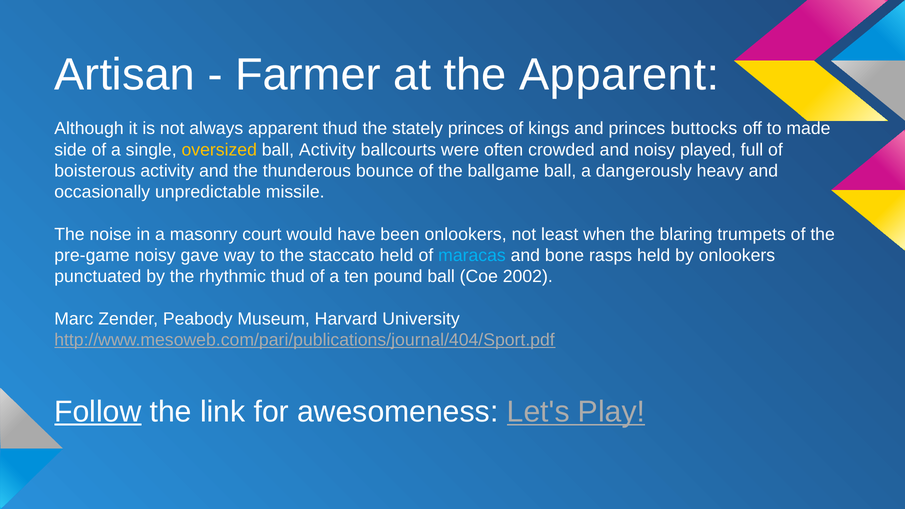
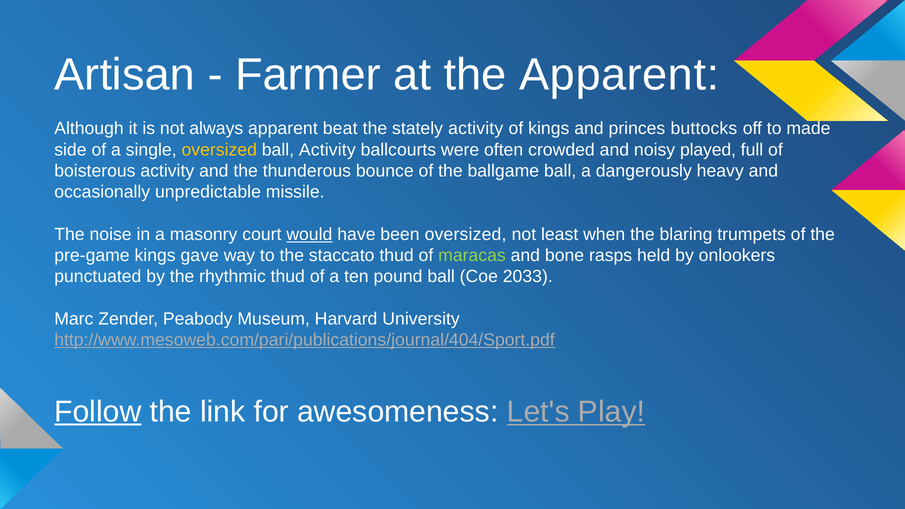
apparent thud: thud -> beat (340, 129)
stately princes: princes -> activity (476, 129)
would underline: none -> present (309, 234)
been onlookers: onlookers -> oversized (466, 234)
pre-game noisy: noisy -> kings (155, 255)
staccato held: held -> thud (397, 255)
maracas colour: light blue -> light green (472, 255)
2002: 2002 -> 2033 (528, 277)
